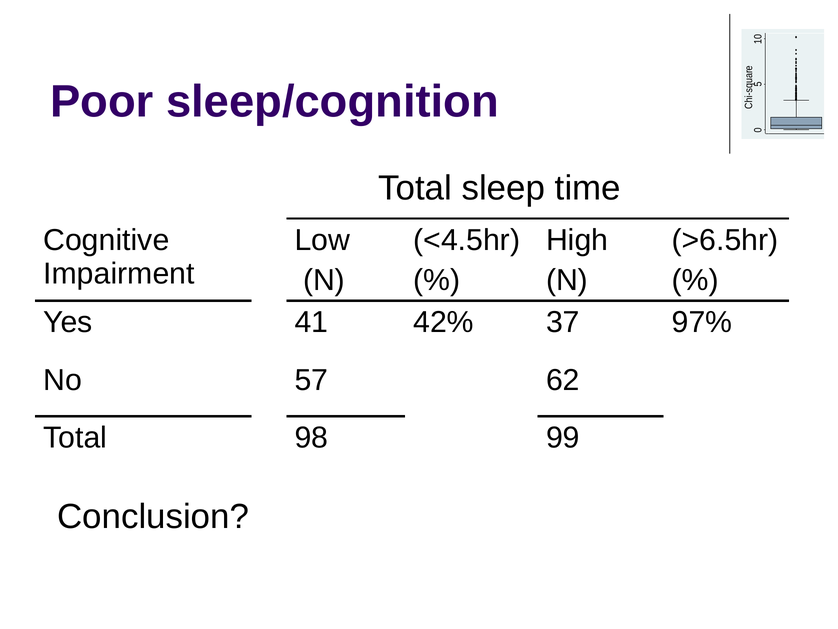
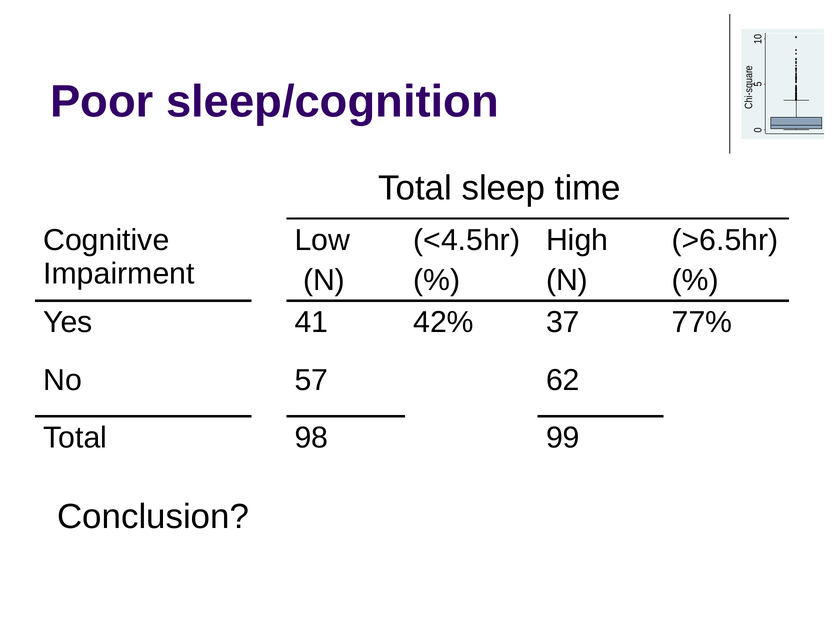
97%: 97% -> 77% (702, 322)
